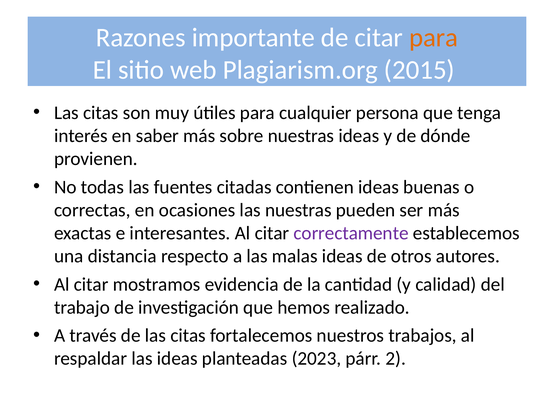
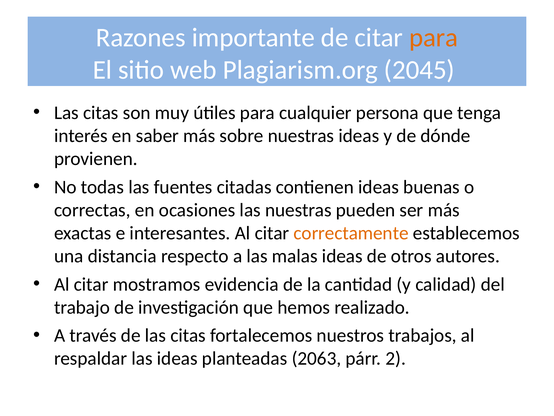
2015: 2015 -> 2045 (419, 70)
correctamente colour: purple -> orange (351, 233)
2023: 2023 -> 2063 (316, 358)
